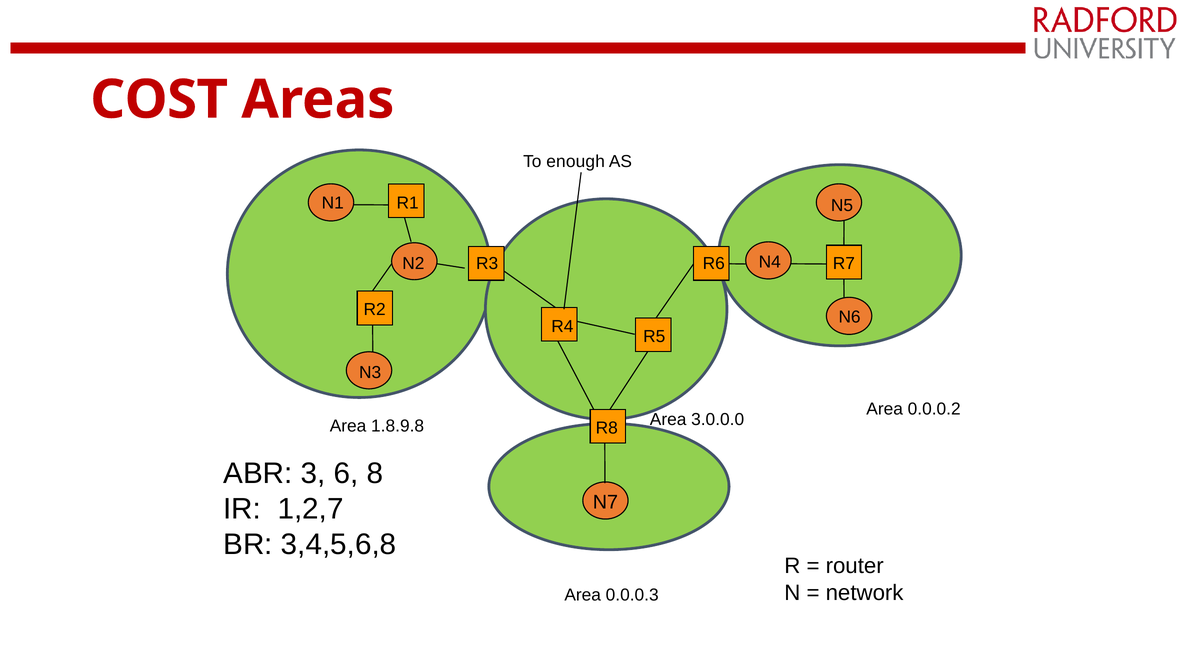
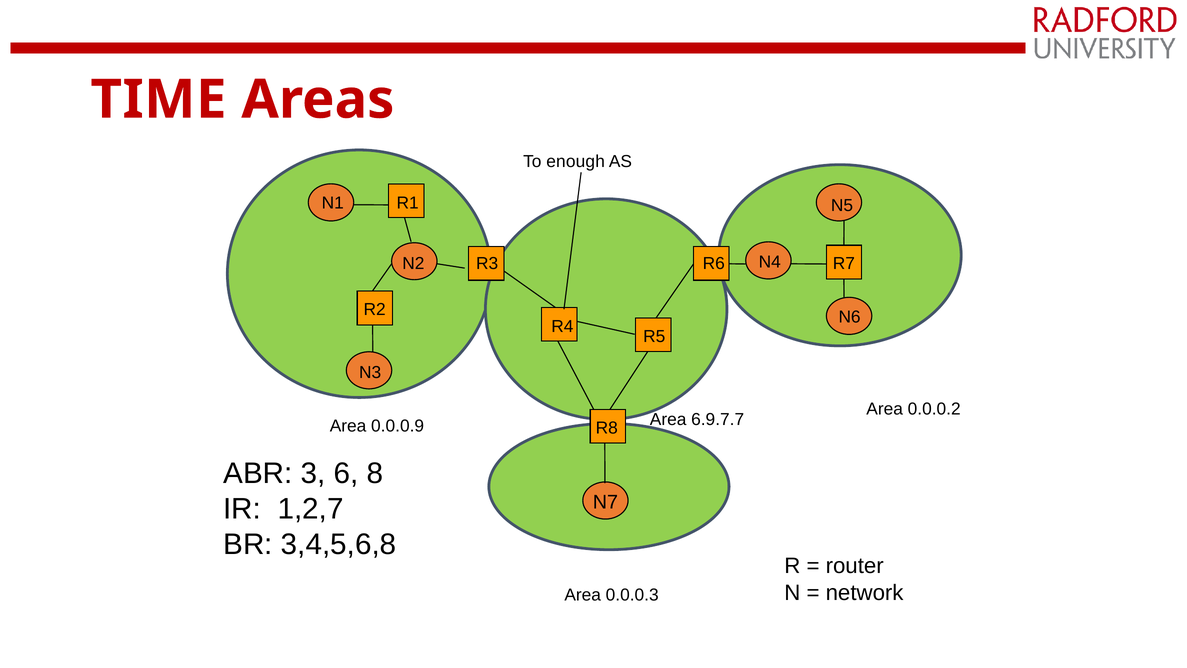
COST: COST -> TIME (159, 100)
3.0.0.0: 3.0.0.0 -> 6.9.7.7 (718, 419)
1.8.9.8: 1.8.9.8 -> 0.0.0.9 (398, 426)
